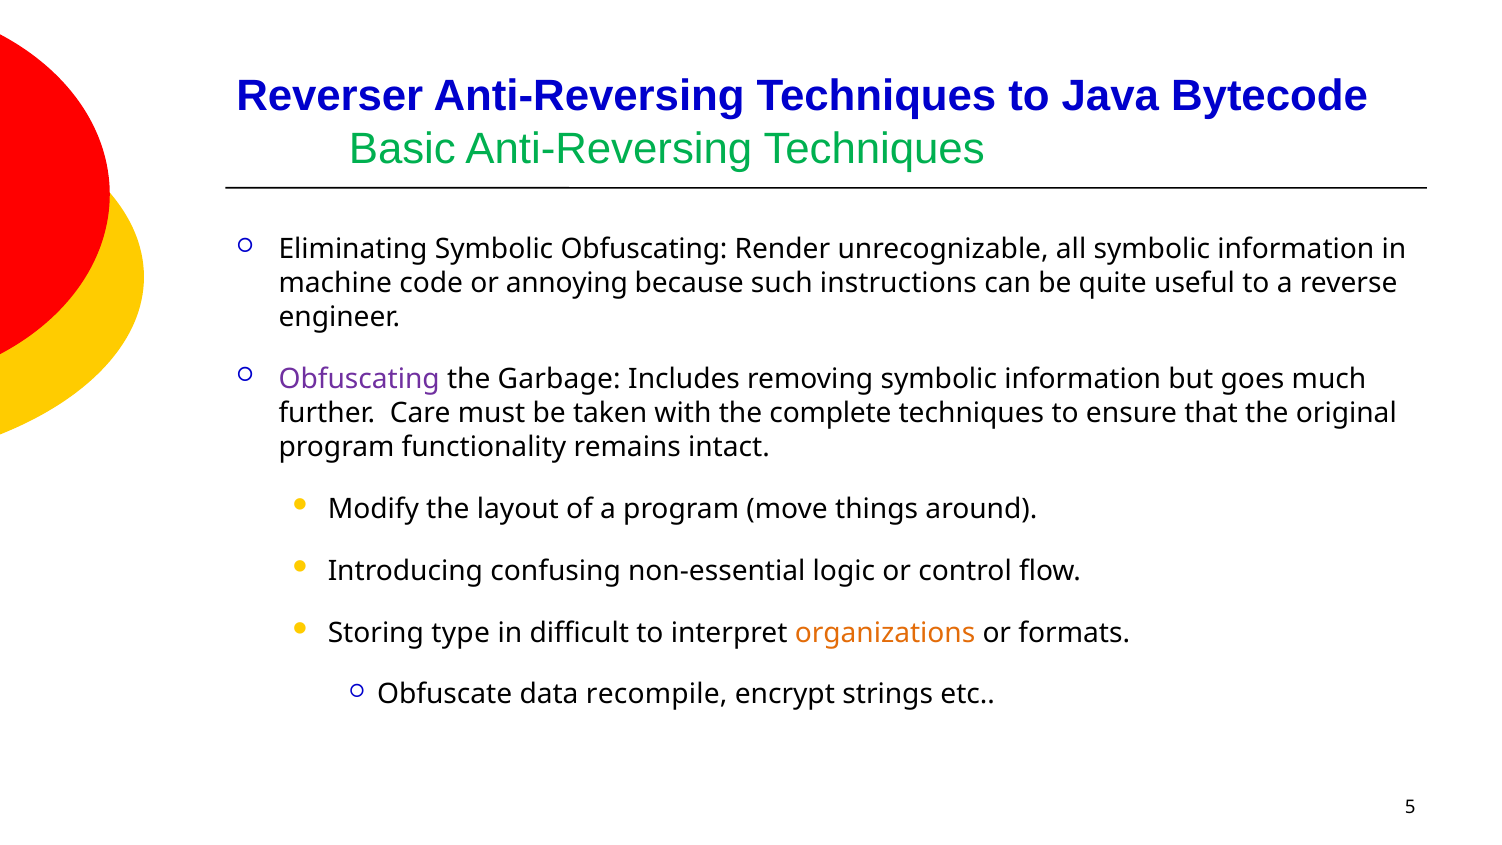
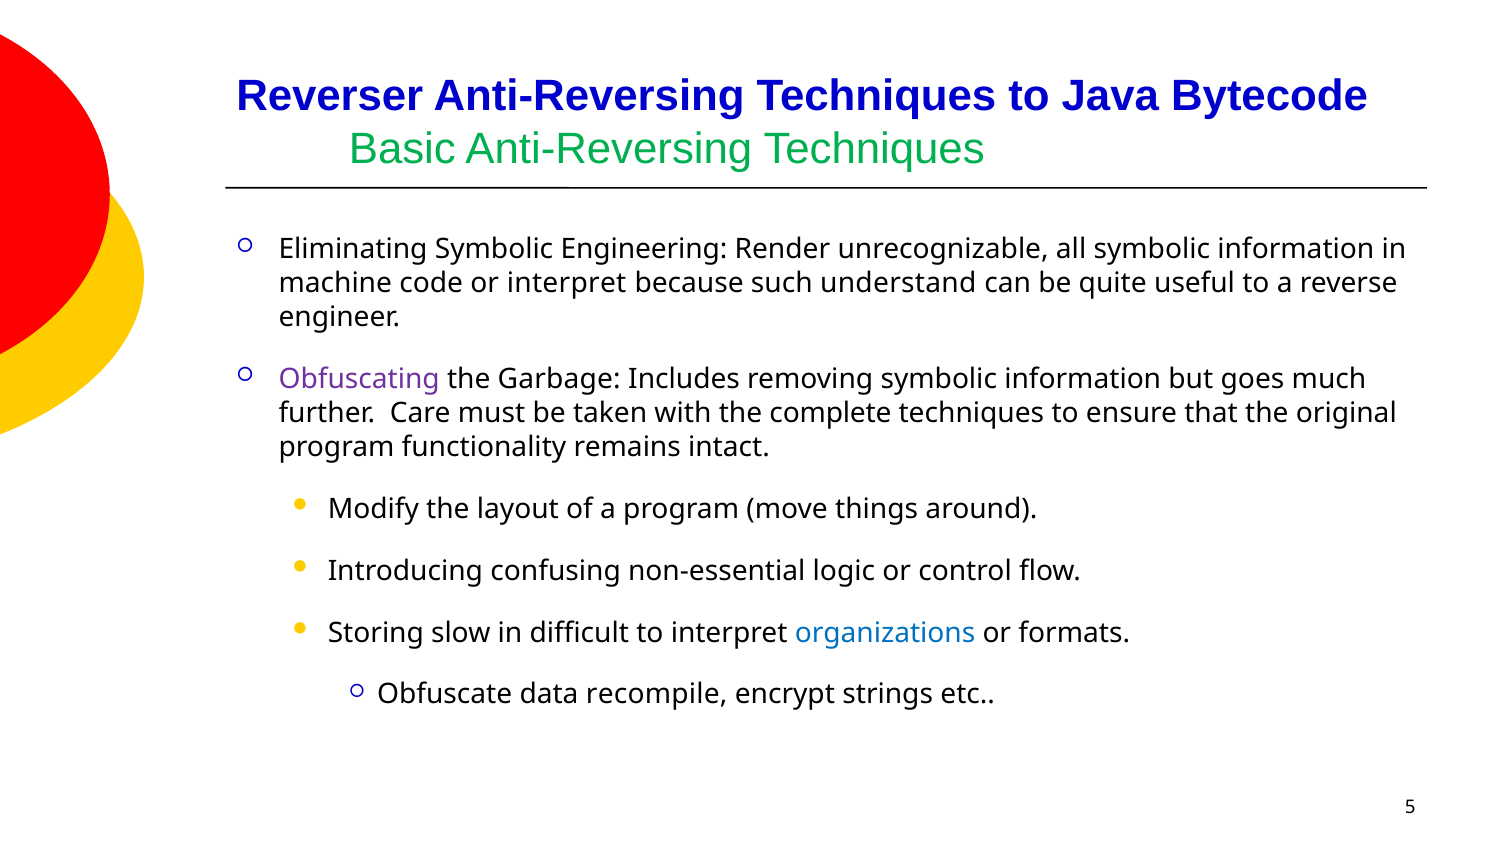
Symbolic Obfuscating: Obfuscating -> Engineering (644, 250)
or annoying: annoying -> interpret (567, 283)
instructions: instructions -> understand (898, 283)
type: type -> slow (461, 633)
organizations colour: orange -> blue (885, 633)
